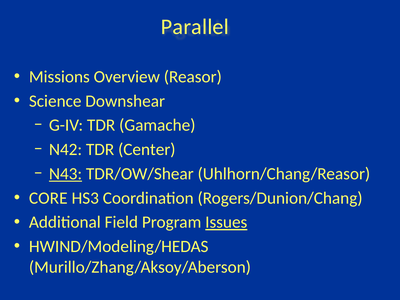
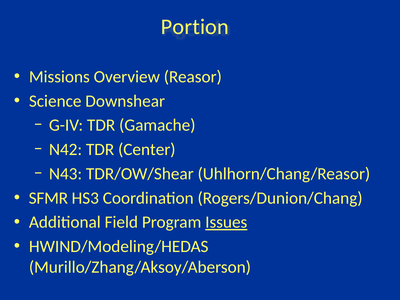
Parallel: Parallel -> Portion (195, 27)
N43 underline: present -> none (65, 174)
CORE: CORE -> SFMR (48, 198)
